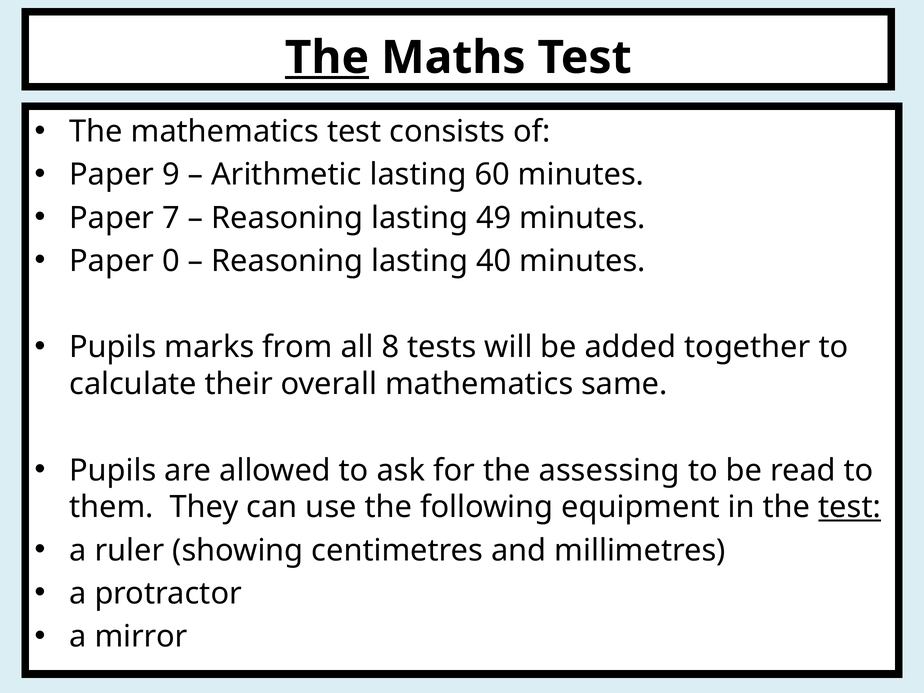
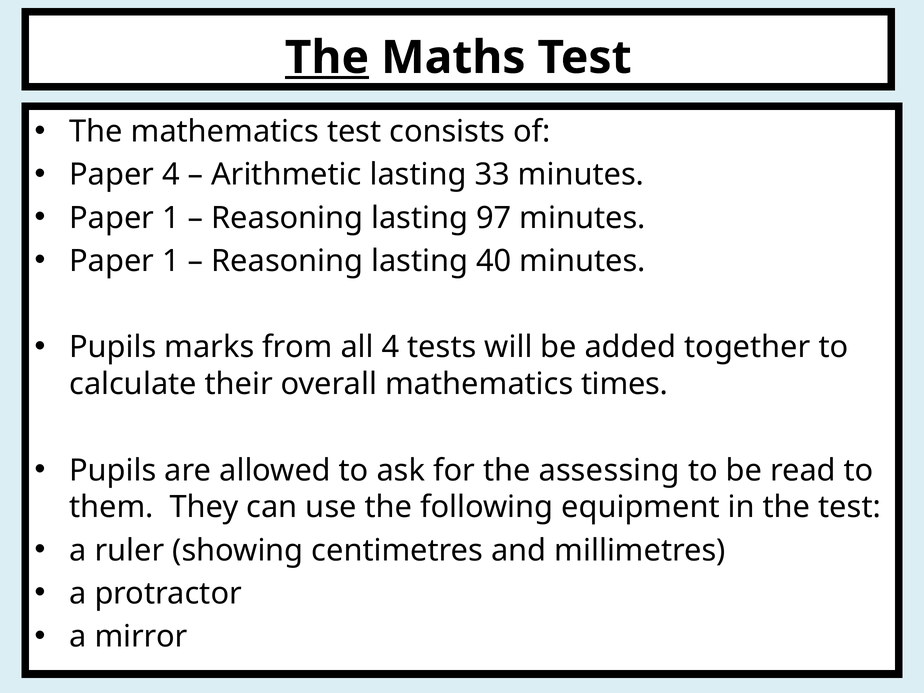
Paper 9: 9 -> 4 (171, 175)
60: 60 -> 33 (492, 175)
7: 7 -> 1 (171, 218)
49: 49 -> 97 (494, 218)
0: 0 -> 1 (171, 261)
all 8: 8 -> 4 (390, 347)
same: same -> times (624, 384)
test underline: present -> none (850, 507)
